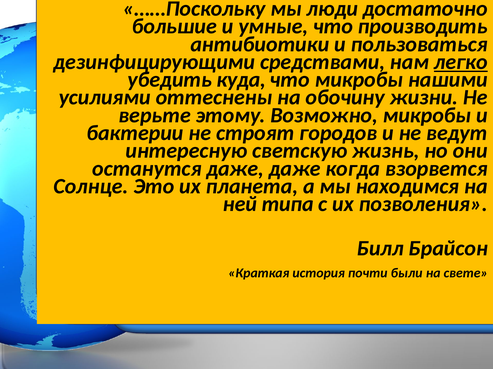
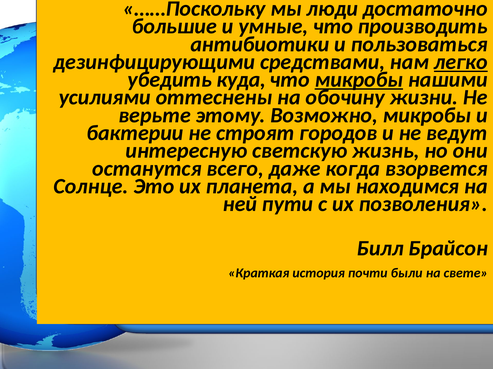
микробы underline: none -> present (359, 80)
останутся даже: даже -> всего (235, 169)
типа: типа -> пути (288, 204)
